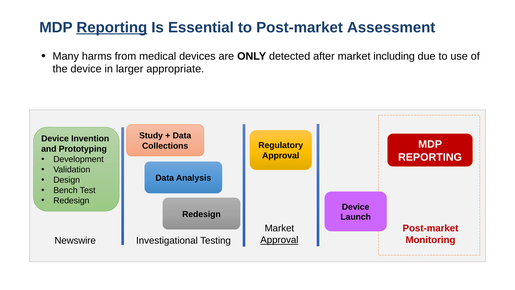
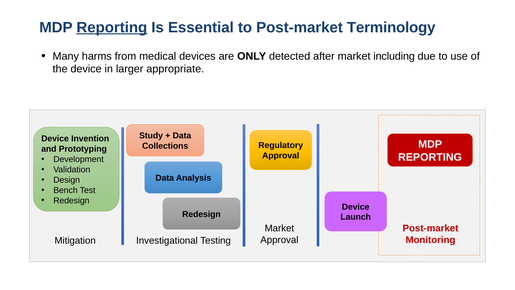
Assessment: Assessment -> Terminology (391, 27)
Approval underline: present -> none (279, 240)
Newswire: Newswire -> Mitigation (75, 240)
